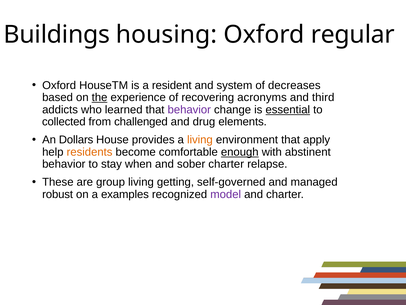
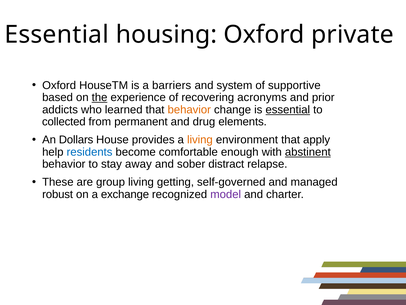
Buildings: Buildings -> Essential (57, 35)
regular: regular -> private (353, 35)
resident: resident -> barriers (172, 85)
decreases: decreases -> supportive (294, 85)
third: third -> prior (323, 97)
behavior colour: purple -> orange (189, 110)
challenged: challenged -> permanent (141, 122)
residents colour: orange -> blue (90, 152)
enough underline: present -> none (240, 152)
abstinent underline: none -> present (308, 152)
when: when -> away (138, 164)
sober charter: charter -> distract (226, 164)
examples: examples -> exchange (125, 194)
